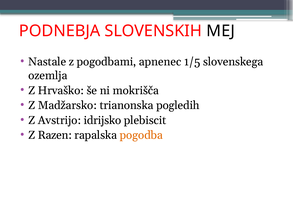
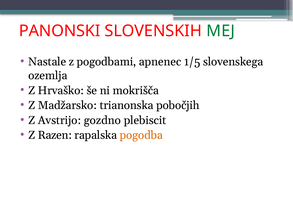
PODNEBJA: PODNEBJA -> PANONSKI (60, 31)
MEJ colour: black -> green (221, 31)
pogledih: pogledih -> pobočjih (178, 105)
idrijsko: idrijsko -> gozdno (102, 120)
